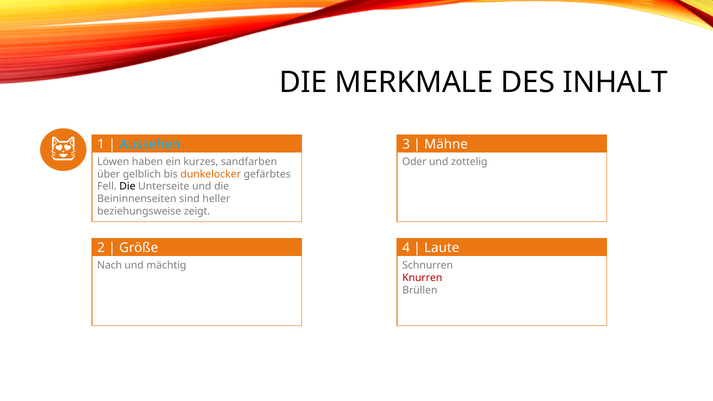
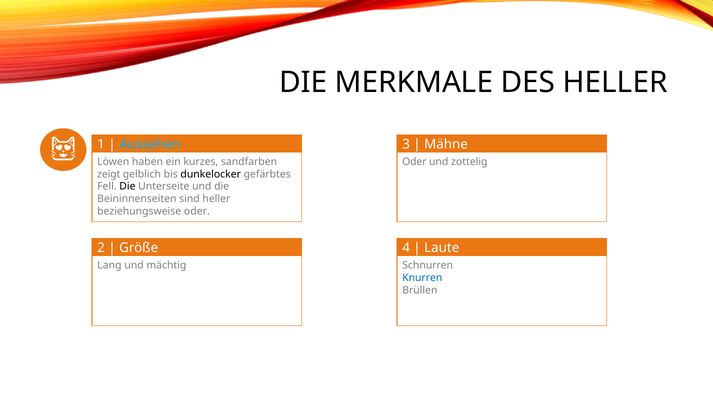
DES INHALT: INHALT -> HELLER (615, 82)
über: über -> zeigt (109, 174)
dunkelocker colour: orange -> black (211, 174)
beziehungsweise zeigt: zeigt -> oder (197, 212)
Nach: Nach -> Lang (109, 265)
Knurren colour: red -> blue (422, 278)
